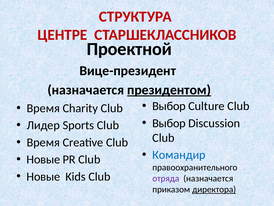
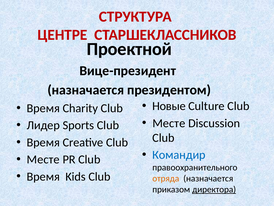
президентом underline: present -> none (169, 90)
Выбор: Выбор -> Новые (169, 106)
Выбор: Выбор -> Месте (169, 123)
Новые: Новые -> Месте (43, 159)
Новые: Новые -> Время (43, 176)
отряда colour: purple -> orange (166, 178)
